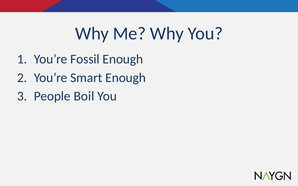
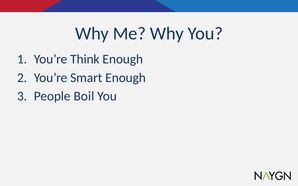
Fossil: Fossil -> Think (85, 59)
